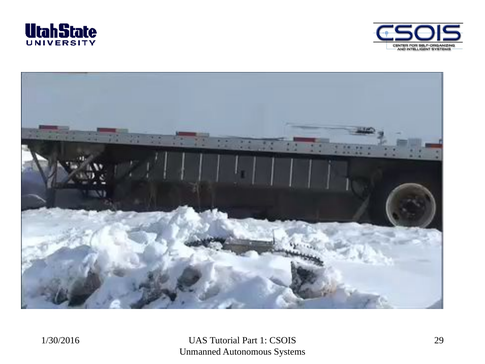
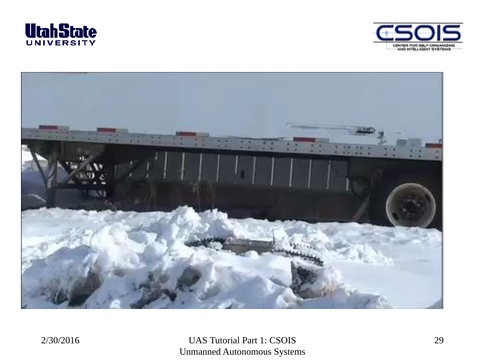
1/30/2016: 1/30/2016 -> 2/30/2016 (60, 340)
